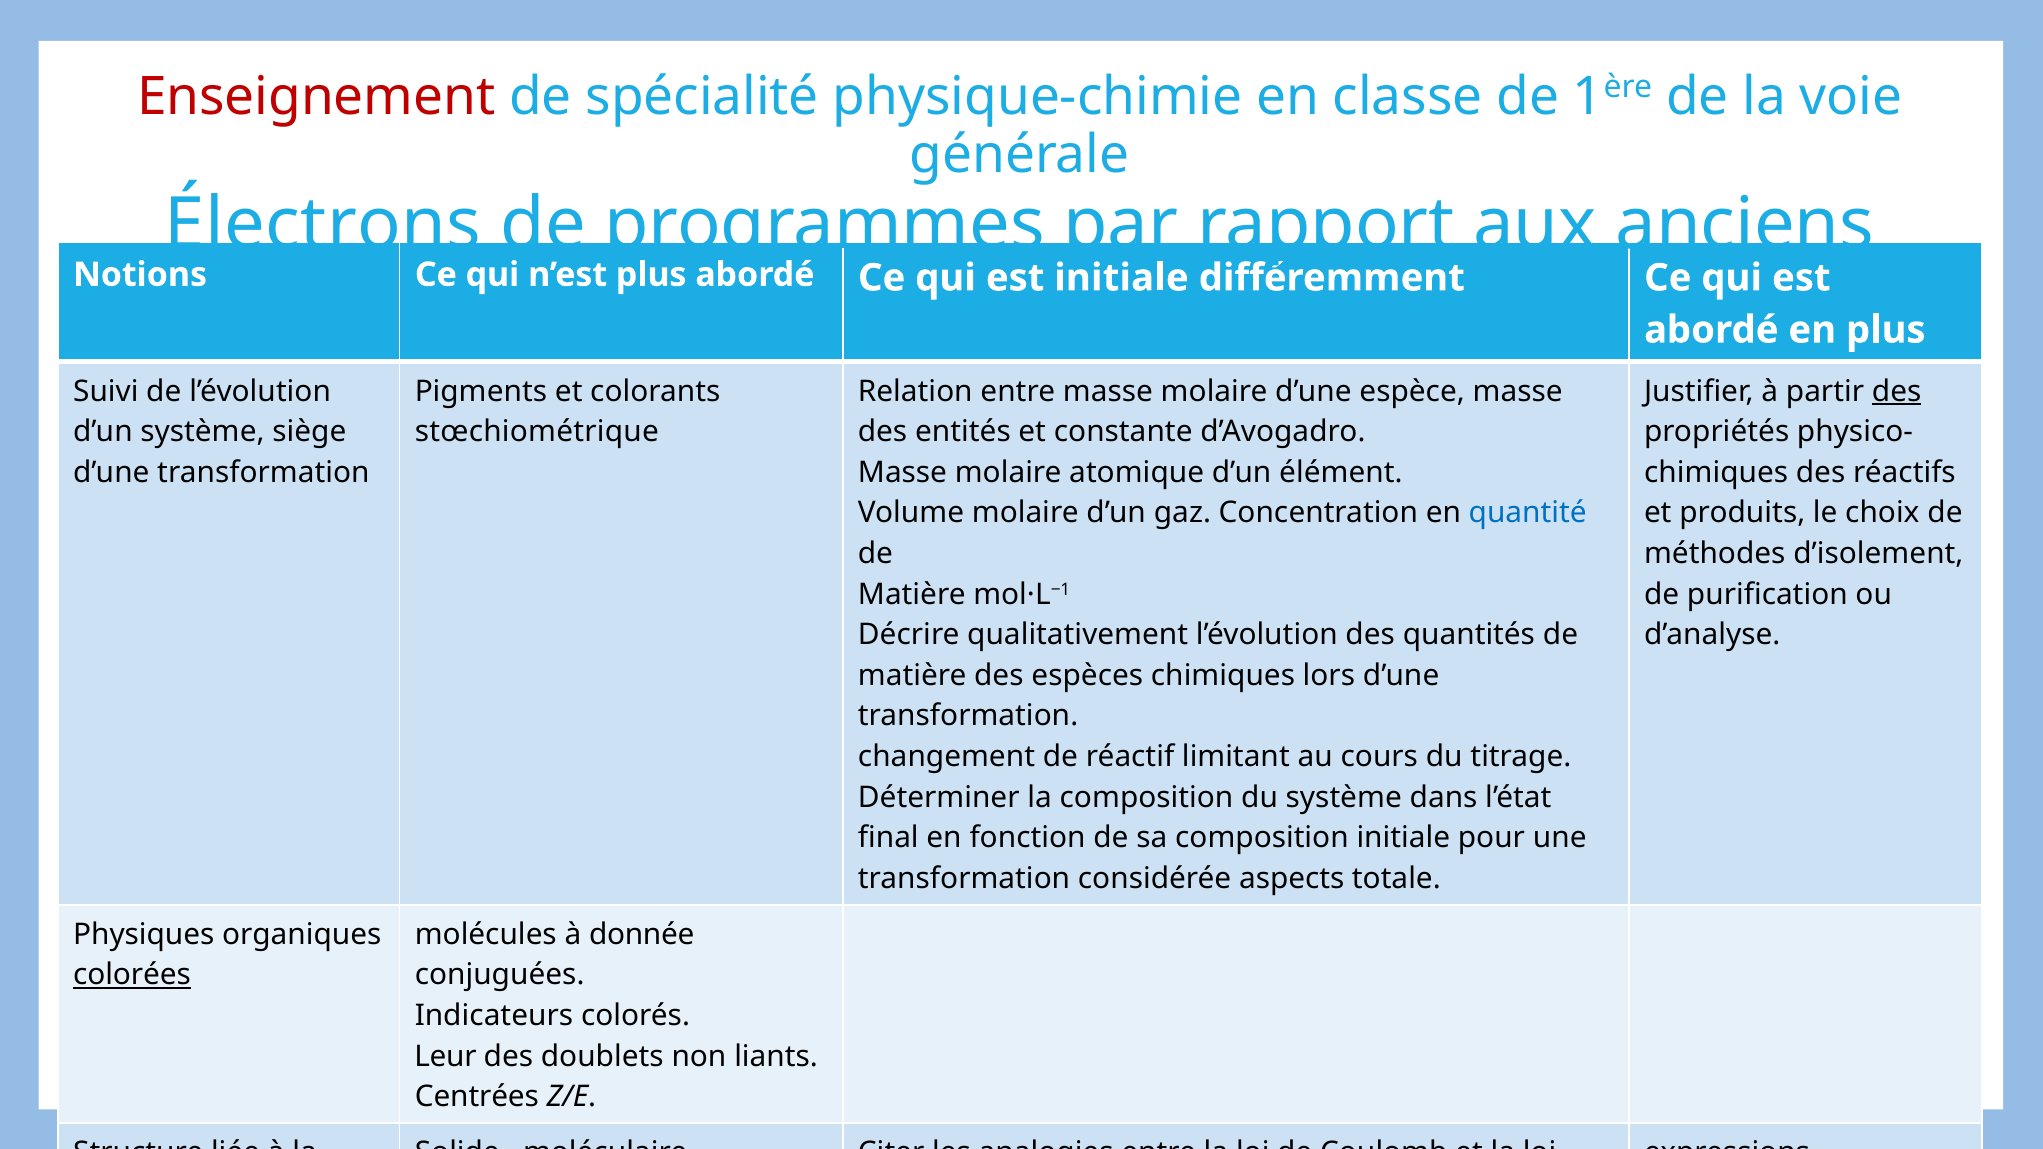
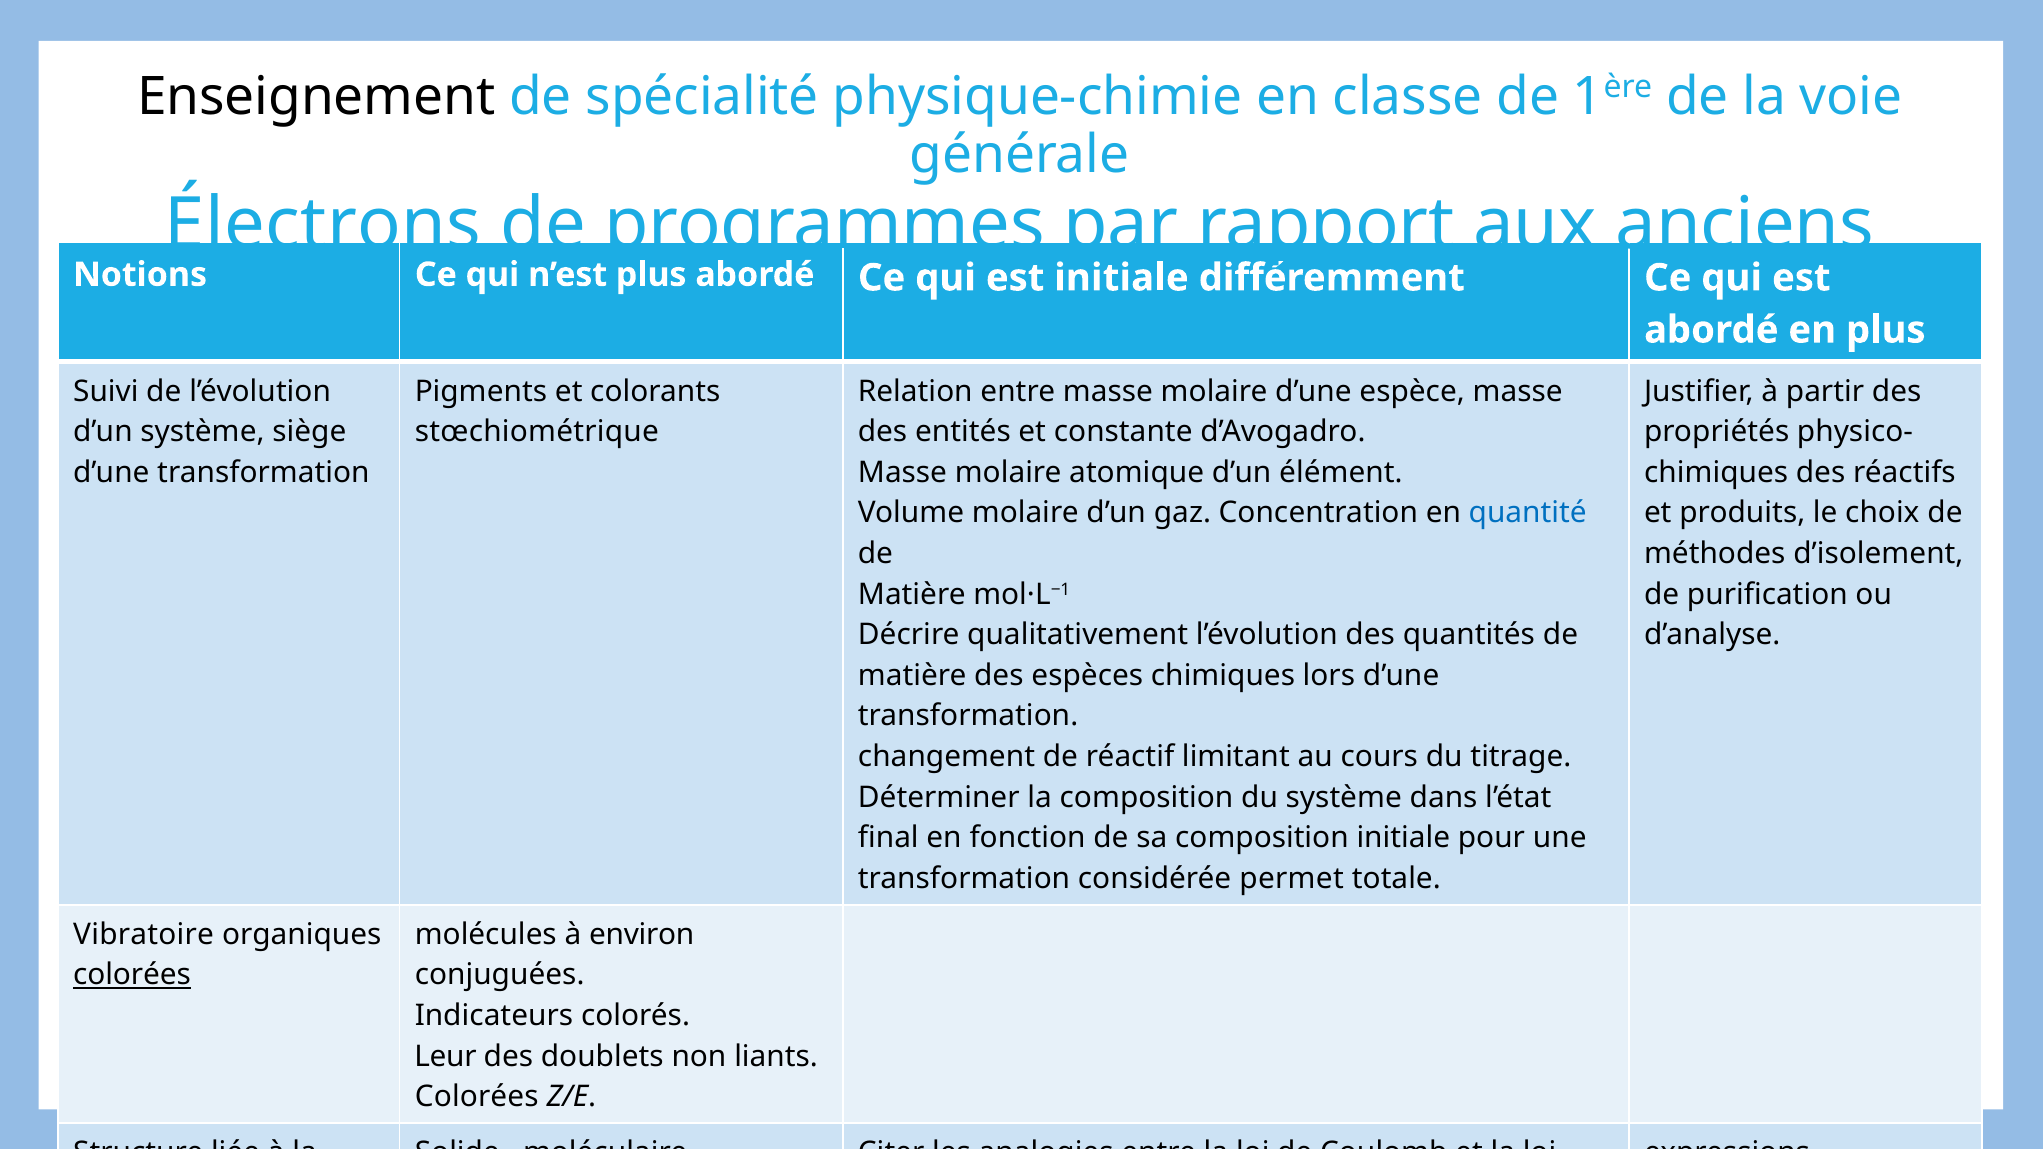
Enseignement colour: red -> black (316, 97)
des underline: present -> none (1897, 391)
aspects: aspects -> permet (1292, 879)
Physiques: Physiques -> Vibratoire (144, 935)
donnée: donnée -> environ (642, 935)
Centrées: Centrées -> Colorées (477, 1097)
